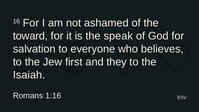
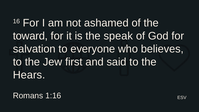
they: they -> said (117, 62)
Isaiah: Isaiah -> Hears (29, 75)
